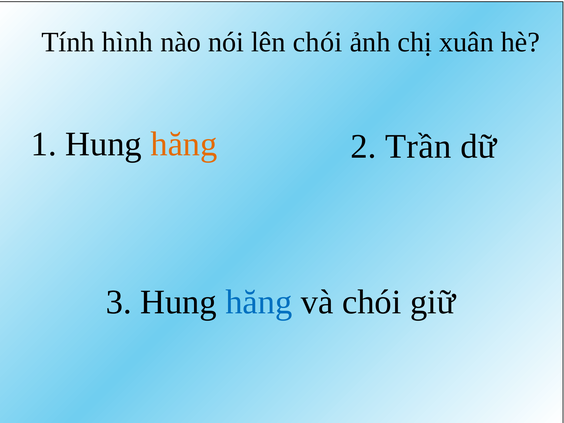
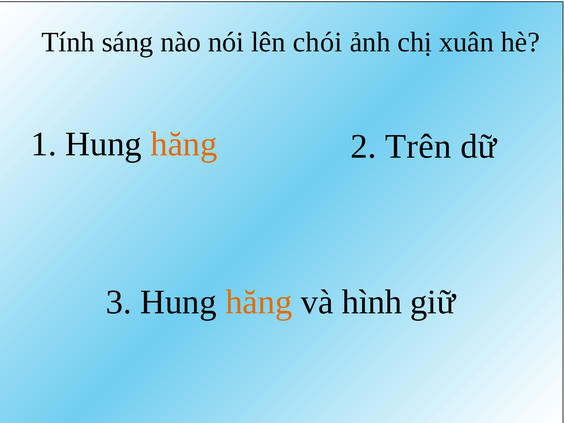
hình: hình -> sáng (128, 42)
Trần: Trần -> Trên (418, 146)
hăng colour: blue -> orange (259, 302)
và chói: chói -> hình (372, 302)
